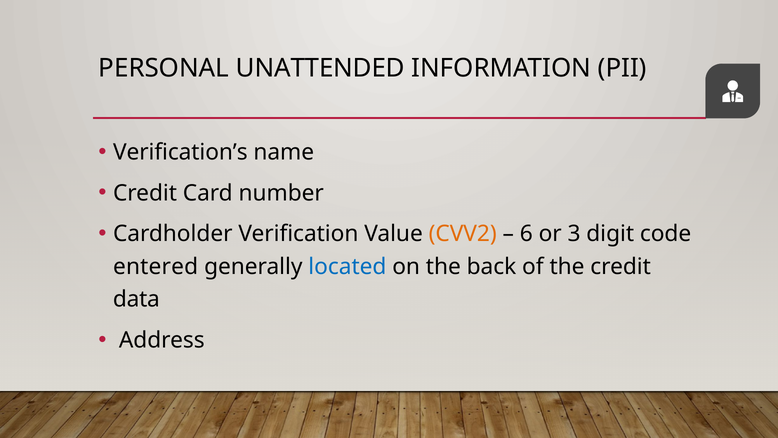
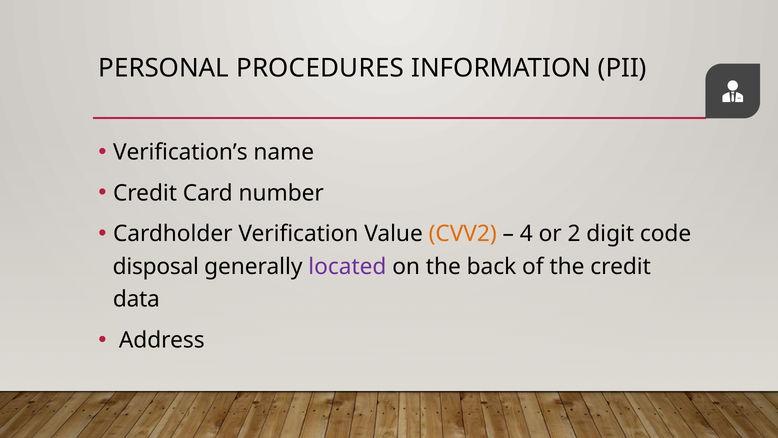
UNATTENDED: UNATTENDED -> PROCEDURES (320, 68)
6: 6 -> 4 (526, 234)
3: 3 -> 2 (574, 234)
entered: entered -> disposal (156, 266)
located colour: blue -> purple (347, 266)
